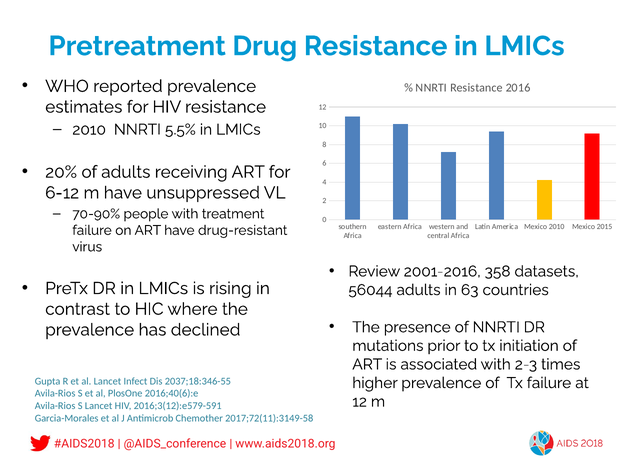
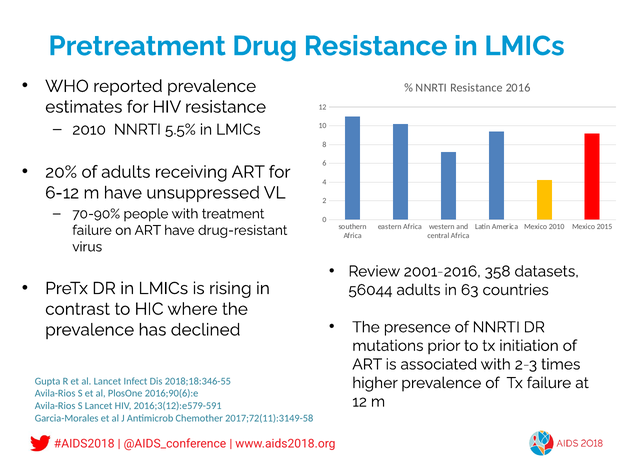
2037;18:346-55: 2037;18:346-55 -> 2018;18:346-55 (198, 381)
2016;40(6):e: 2016;40(6):e -> 2016;90(6):e (172, 394)
